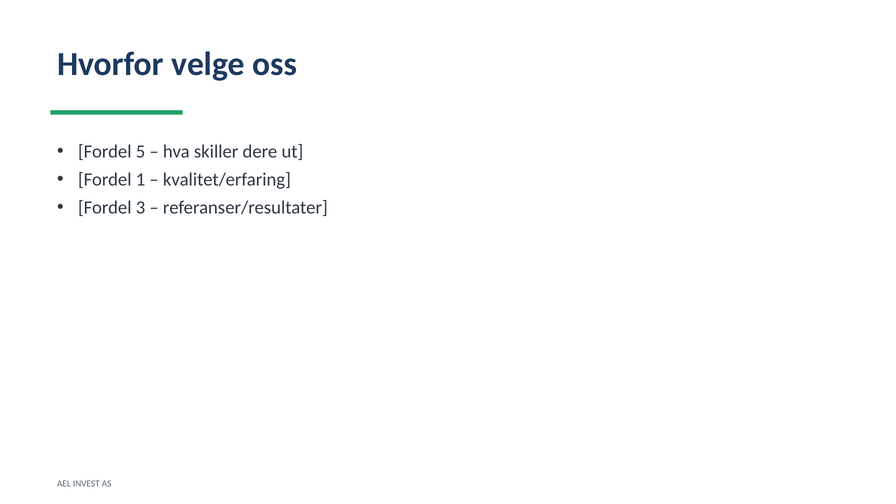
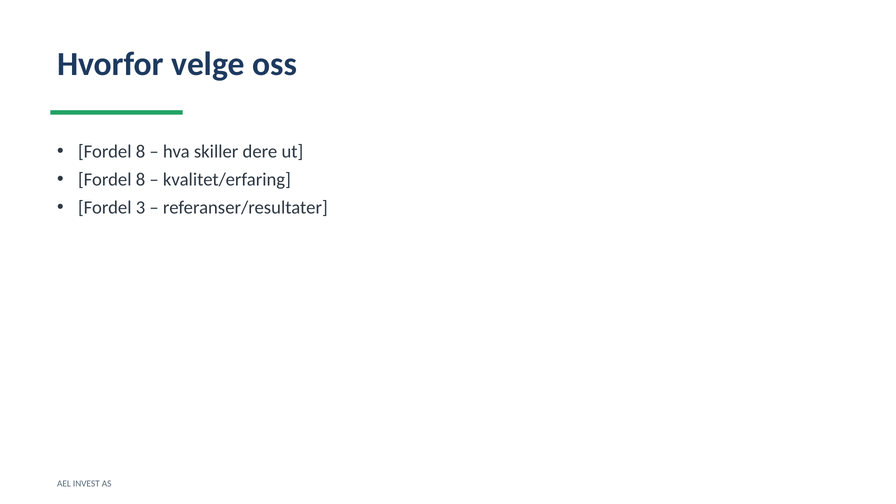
5: 5 -> 8 (141, 152)
1: 1 -> 8 (141, 180)
